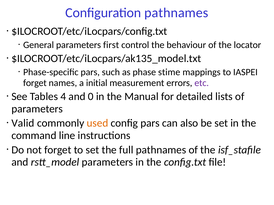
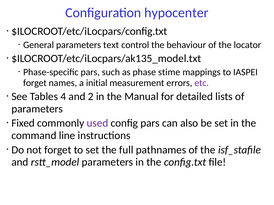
Configuration pathnames: pathnames -> hypocenter (176, 13)
first: first -> text (111, 45)
0: 0 -> 2 (91, 97)
Valid: Valid -> Fixed (23, 123)
used colour: orange -> purple (98, 123)
